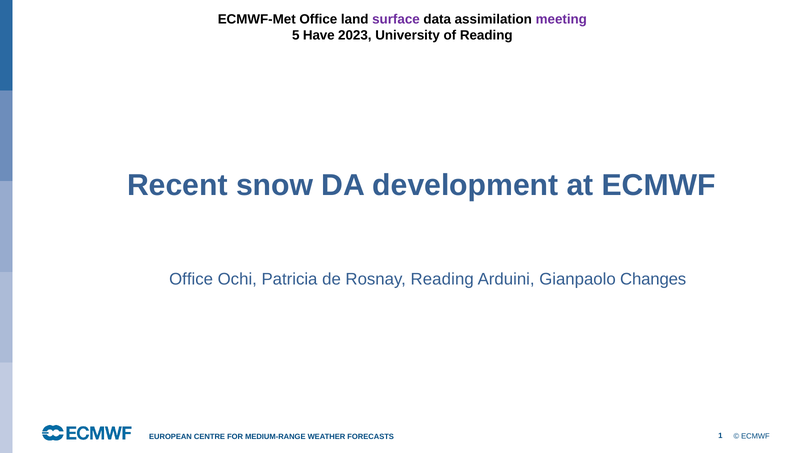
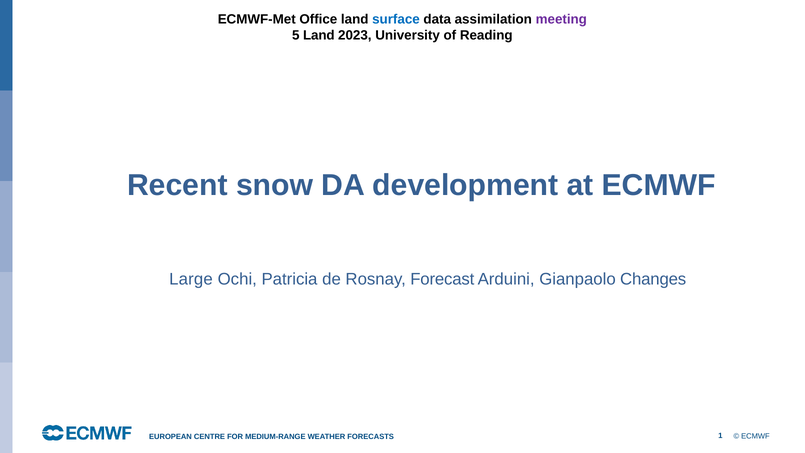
surface colour: purple -> blue (396, 19)
5 Have: Have -> Land (319, 35)
Office: Office -> Large (191, 279)
Rosnay Reading: Reading -> Forecast (442, 279)
